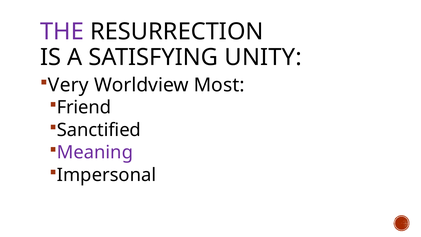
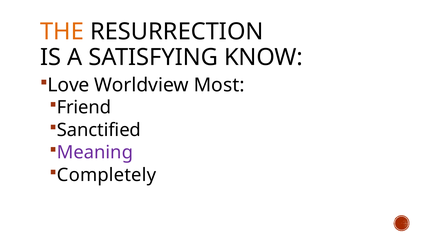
THE colour: purple -> orange (62, 32)
UNITY: UNITY -> KNOW (263, 57)
Very: Very -> Love (69, 85)
Impersonal: Impersonal -> Completely (107, 175)
